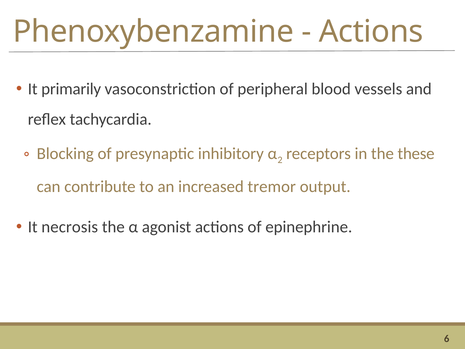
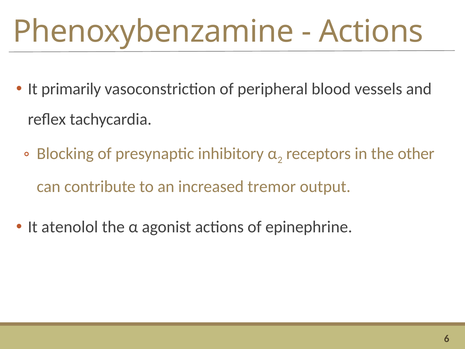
these: these -> other (416, 153)
necrosis: necrosis -> atenolol (70, 227)
